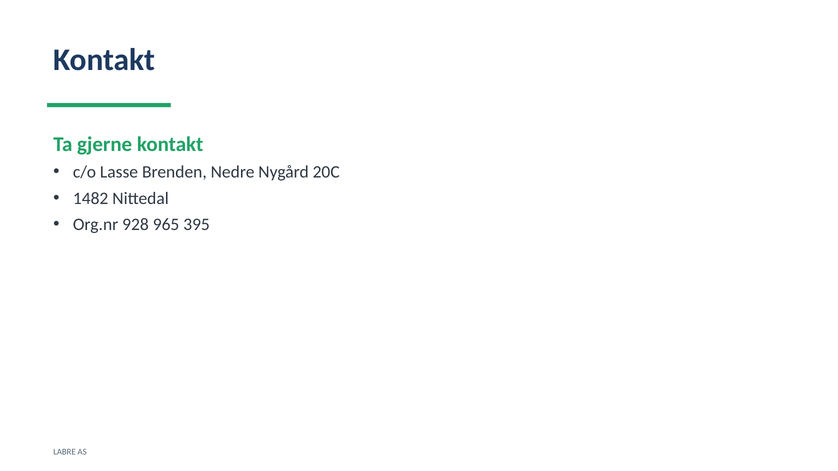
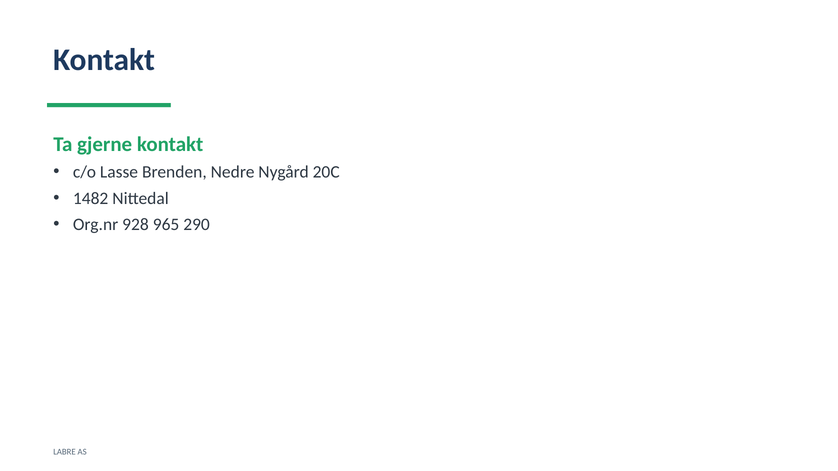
395: 395 -> 290 (197, 225)
